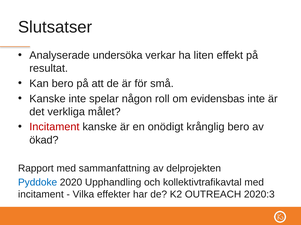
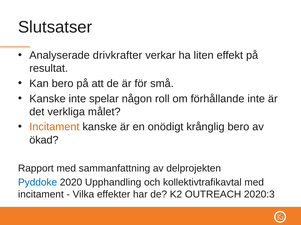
undersöka: undersöka -> drivkrafter (117, 55)
evidensbas: evidensbas -> förhållande (218, 99)
Incitament colour: red -> orange (54, 127)
